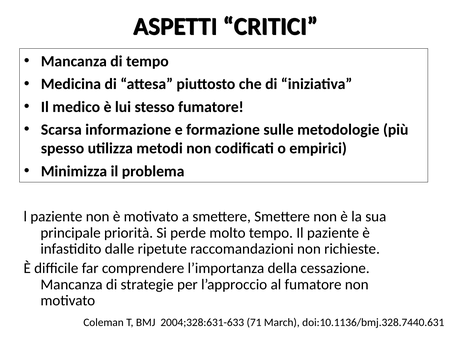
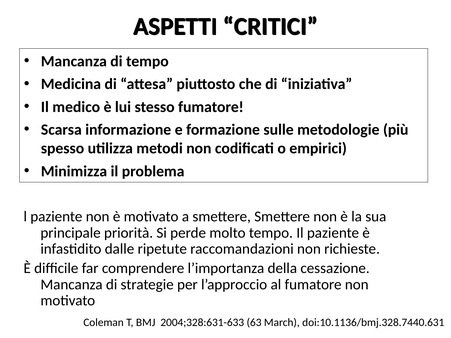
71: 71 -> 63 (254, 323)
